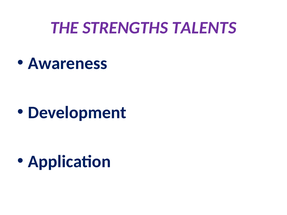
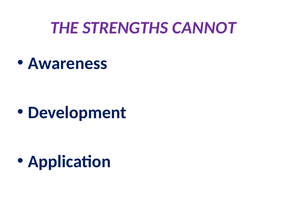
TALENTS: TALENTS -> CANNOT (204, 28)
